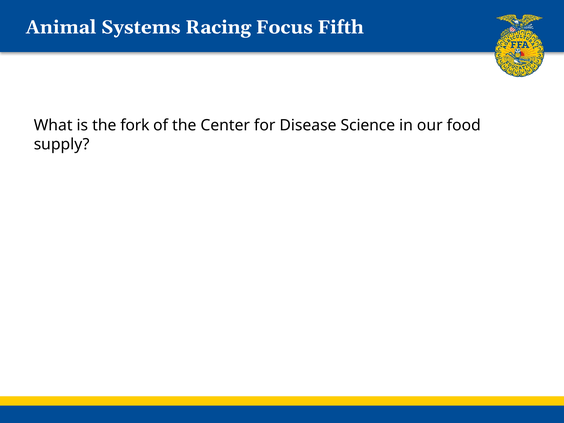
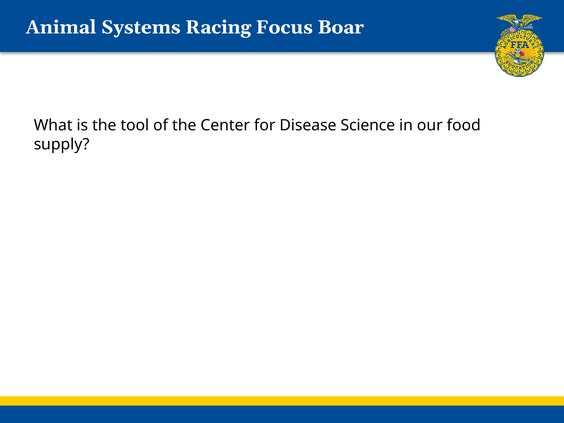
Fifth: Fifth -> Boar (341, 27)
fork: fork -> tool (135, 125)
